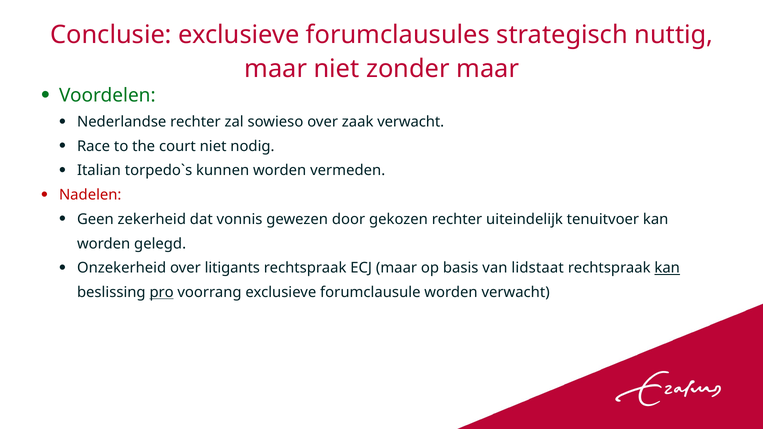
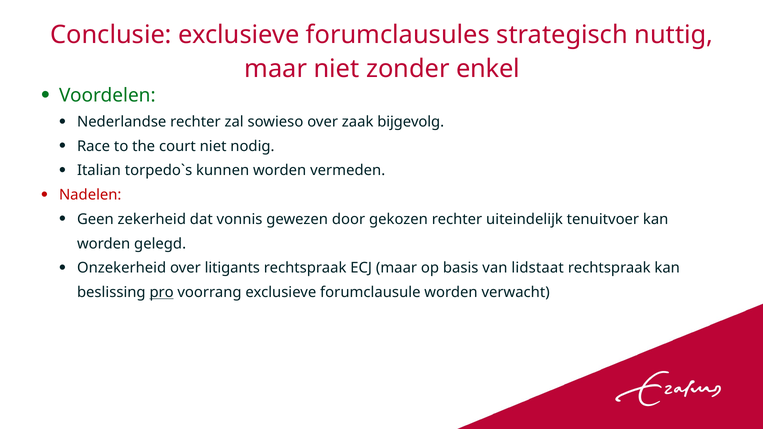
zonder maar: maar -> enkel (488, 69)
zaak verwacht: verwacht -> bijgevolg (411, 122)
kan underline: present -> none (667, 268)
